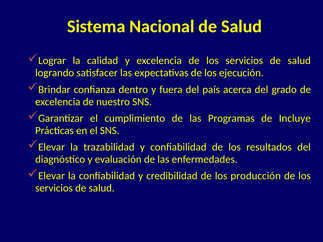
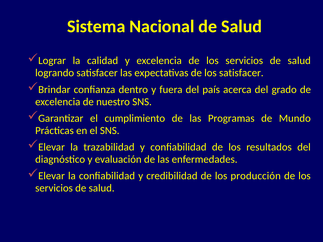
los ejecución: ejecución -> satisfacer (241, 73)
Incluye: Incluye -> Mundo (295, 118)
